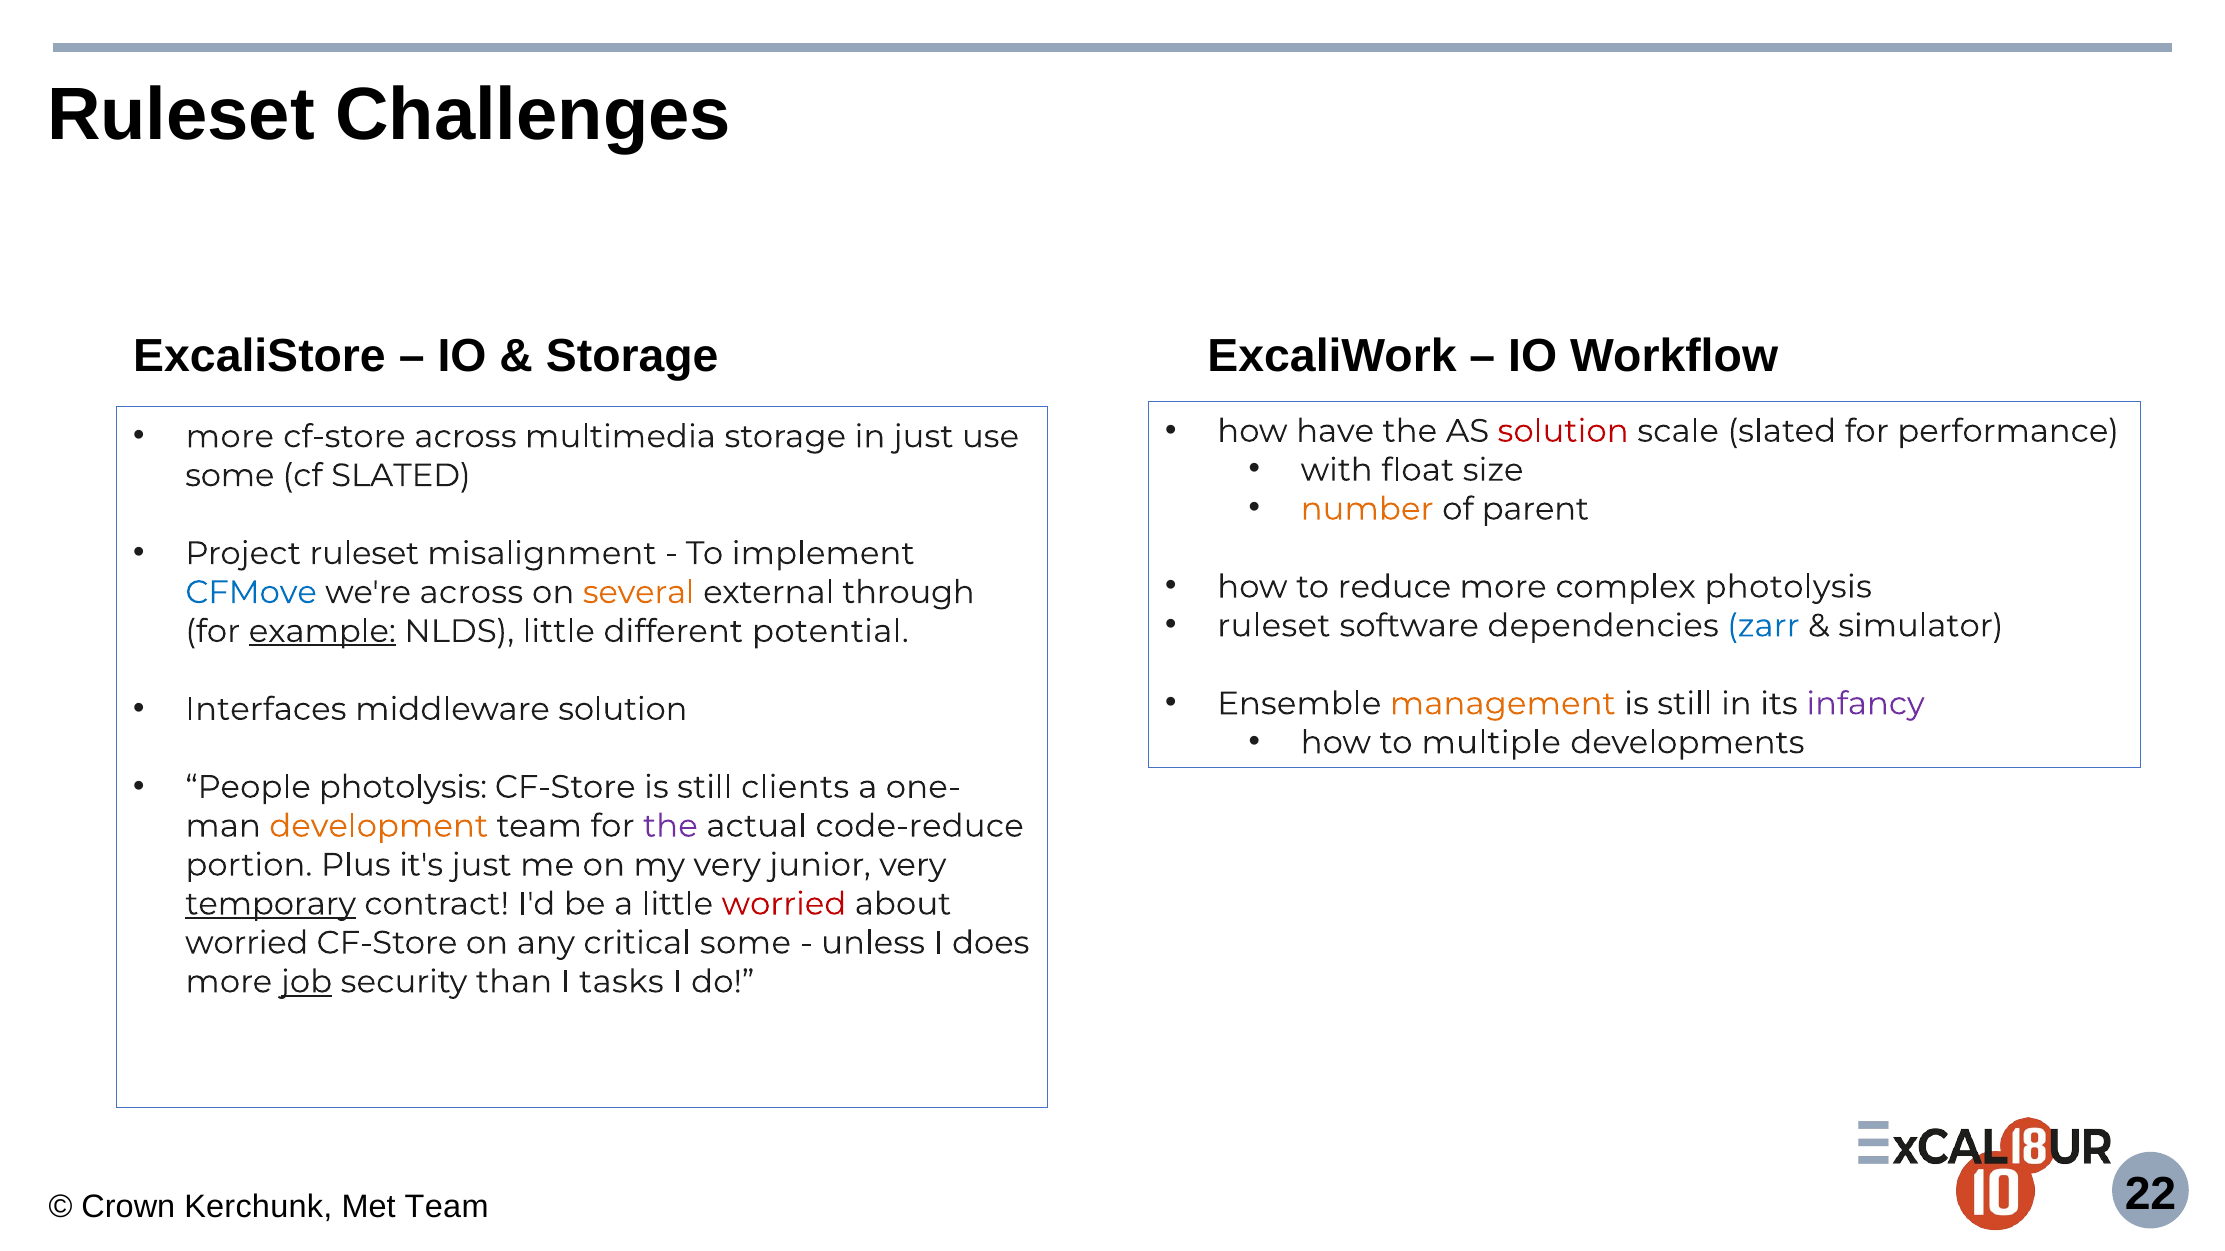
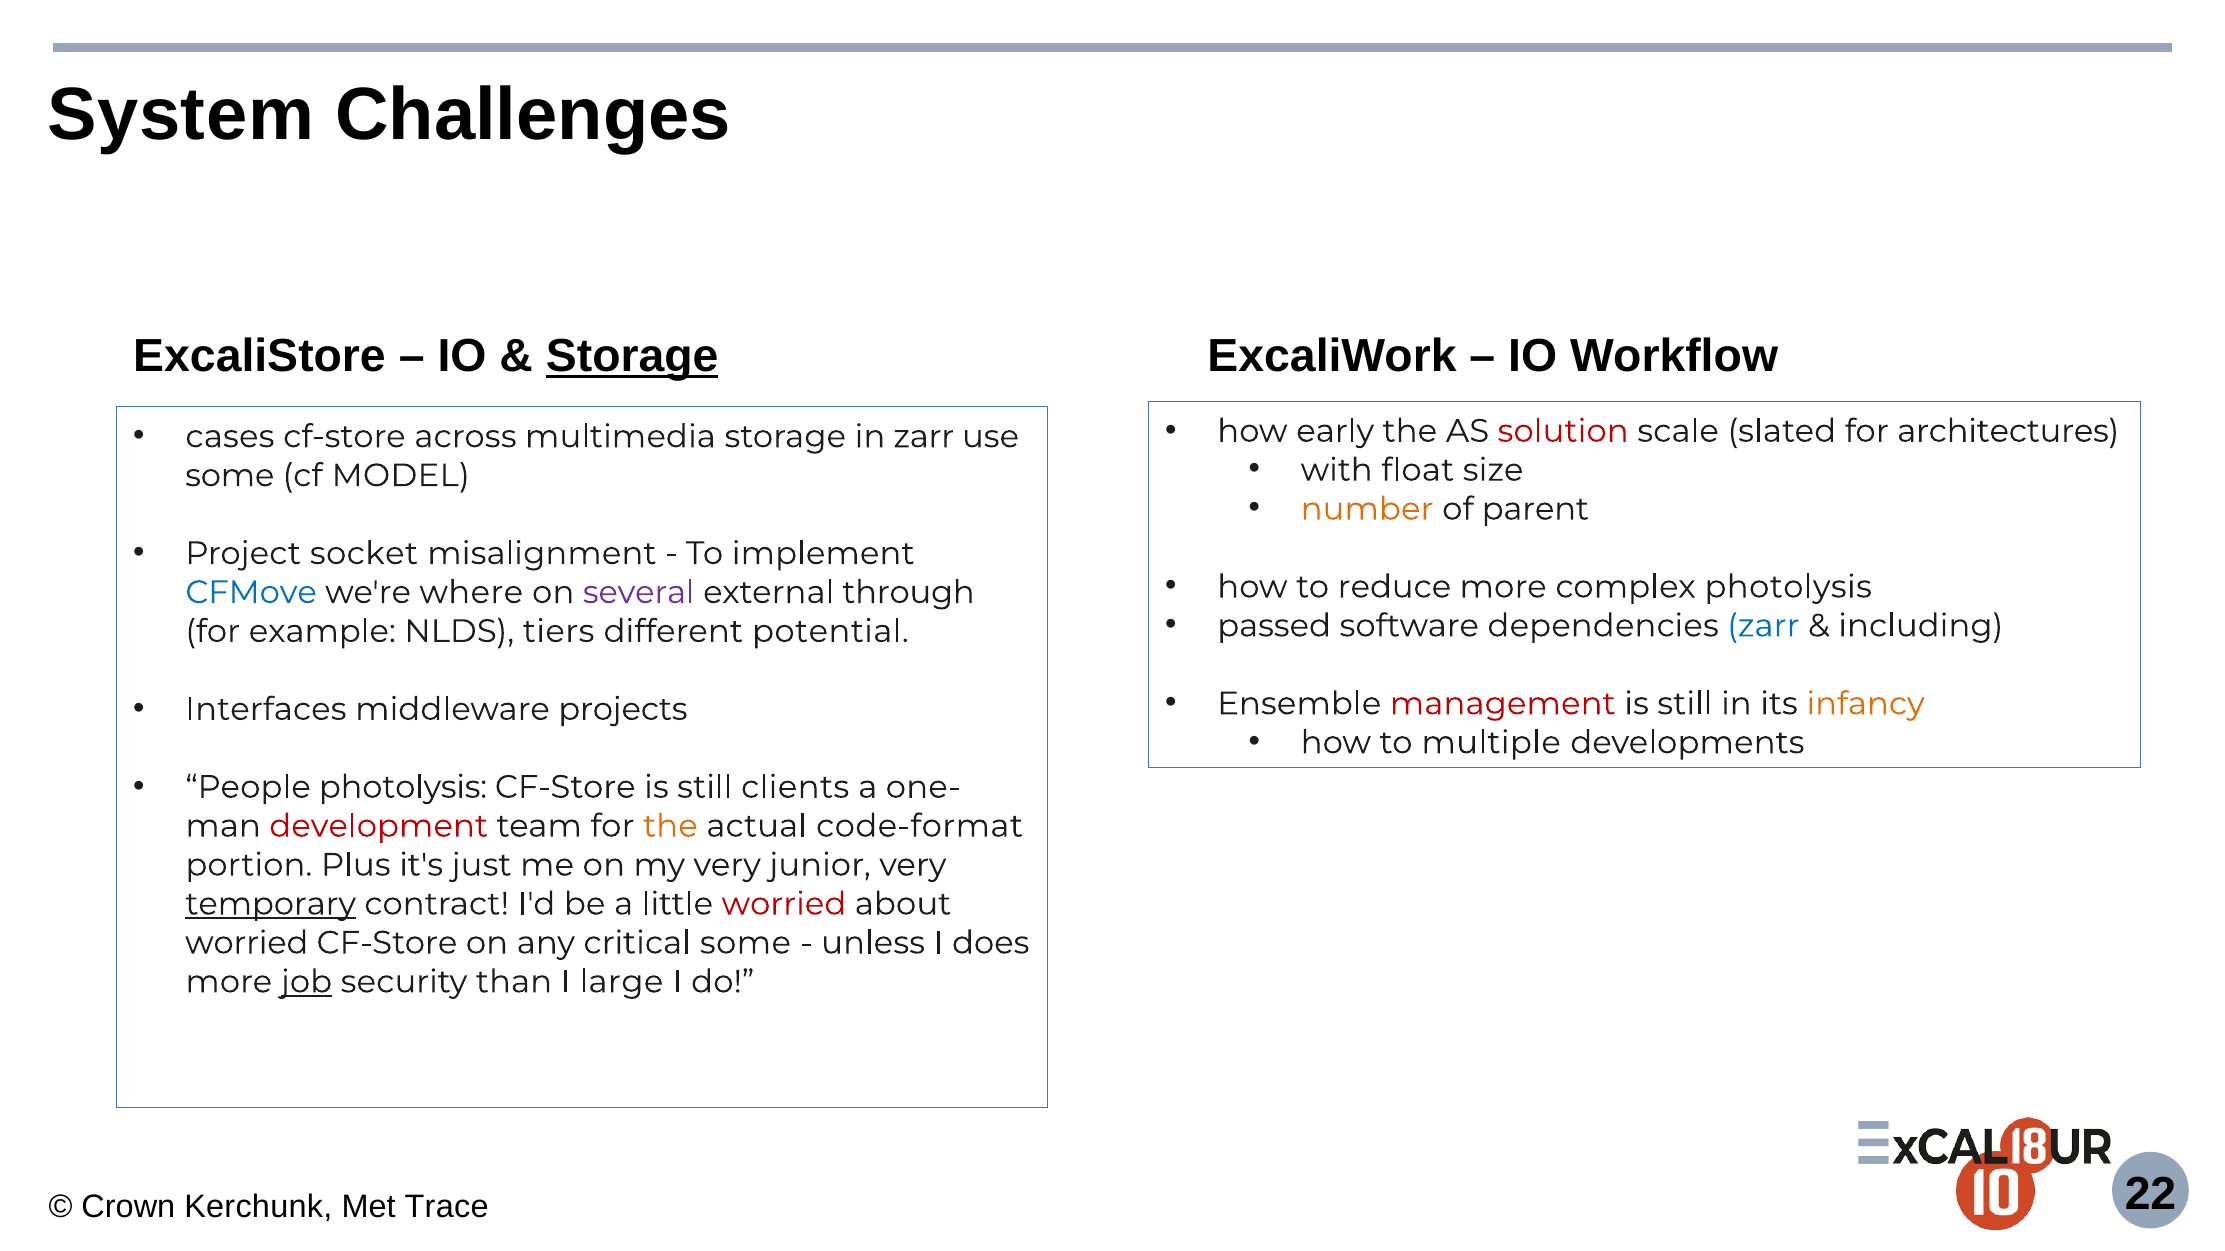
Ruleset: Ruleset -> System (181, 115)
Storage underline: none -> present (632, 356)
have: have -> early (1335, 431)
performance: performance -> architectures (2008, 431)
more: more -> cases (230, 437)
in just: just -> zarr (924, 437)
cf SLATED: SLATED -> MODEL (401, 476)
Project ruleset: ruleset -> socket (364, 554)
we're across: across -> where (471, 593)
several colour: orange -> purple (639, 593)
ruleset: ruleset -> passed (1274, 626)
simulator: simulator -> including (1921, 626)
example underline: present -> none (322, 632)
NLDS little: little -> tiers (559, 632)
management colour: orange -> red (1503, 704)
infancy colour: purple -> orange (1865, 704)
middleware solution: solution -> projects (623, 709)
development colour: orange -> red (379, 826)
the colour: purple -> orange (670, 826)
code-reduce: code-reduce -> code-format (920, 826)
tasks: tasks -> large (621, 982)
Met Team: Team -> Trace (447, 1208)
